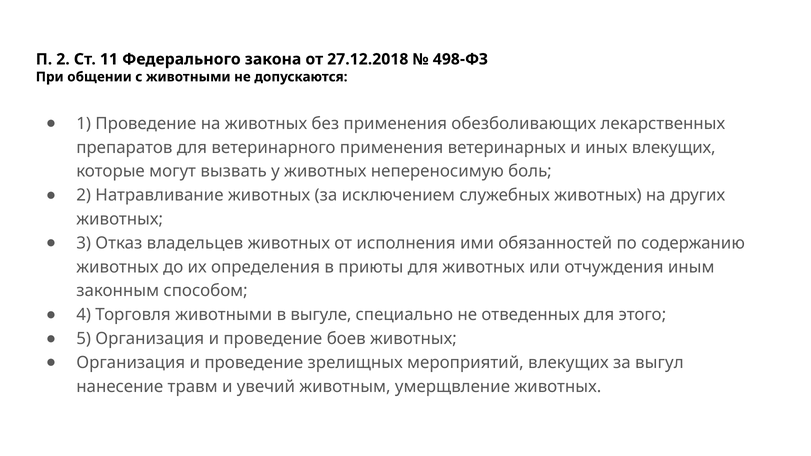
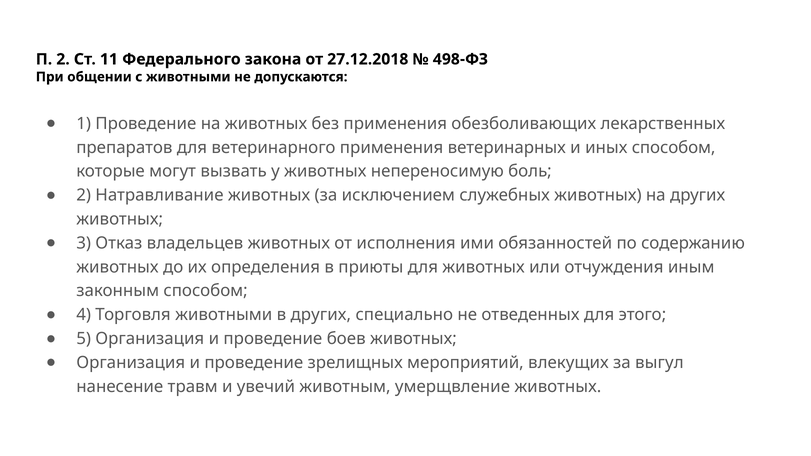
иных влекущих: влекущих -> способом (674, 148)
в выгуле: выгуле -> других (321, 315)
